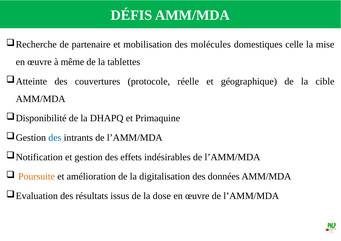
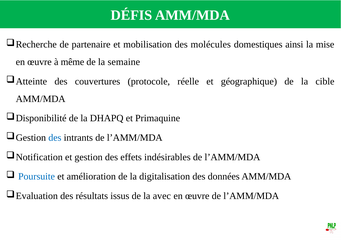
celle: celle -> ainsi (294, 44)
tablettes: tablettes -> semaine (124, 62)
Poursuite colour: orange -> blue (37, 177)
dose: dose -> avec (162, 196)
